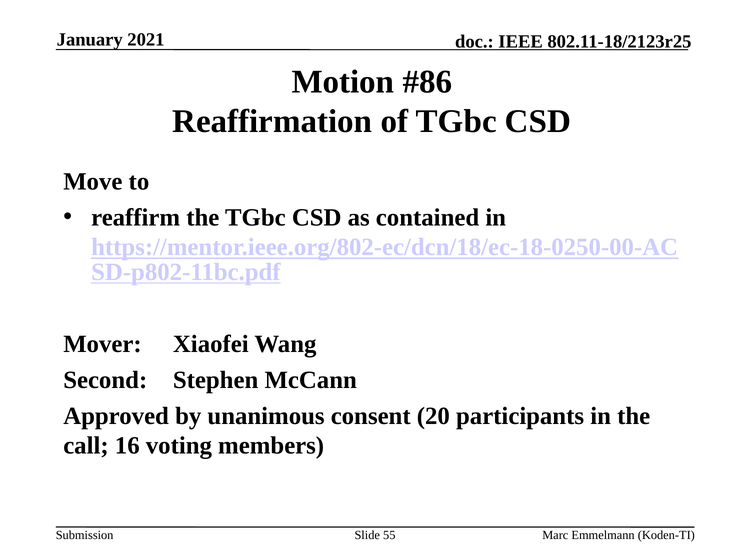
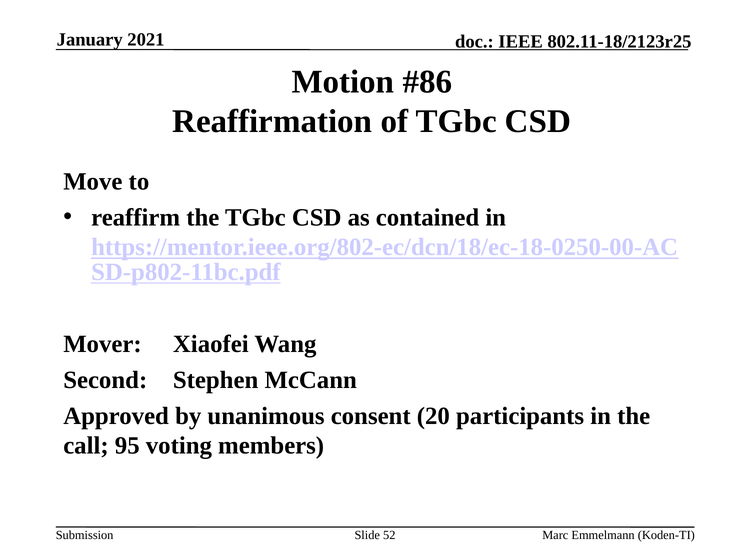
16: 16 -> 95 (127, 446)
55: 55 -> 52 (389, 535)
